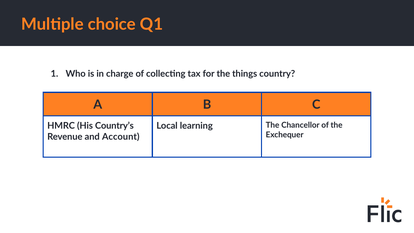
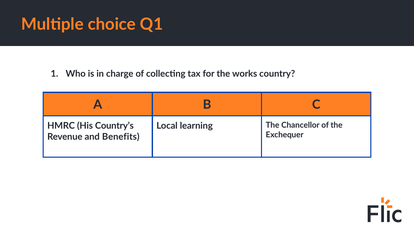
things: things -> works (245, 74)
Account: Account -> Benefits (121, 137)
